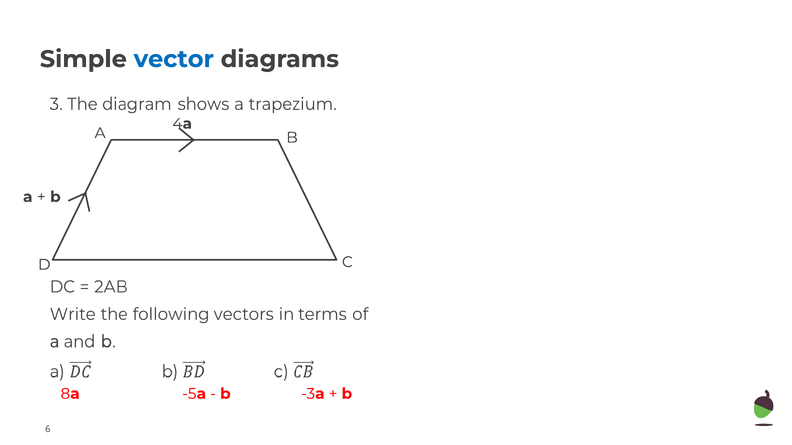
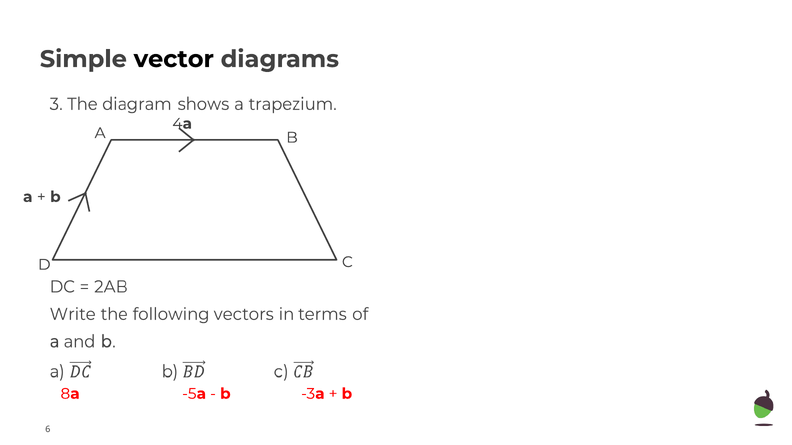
vector colour: blue -> black (174, 59)
